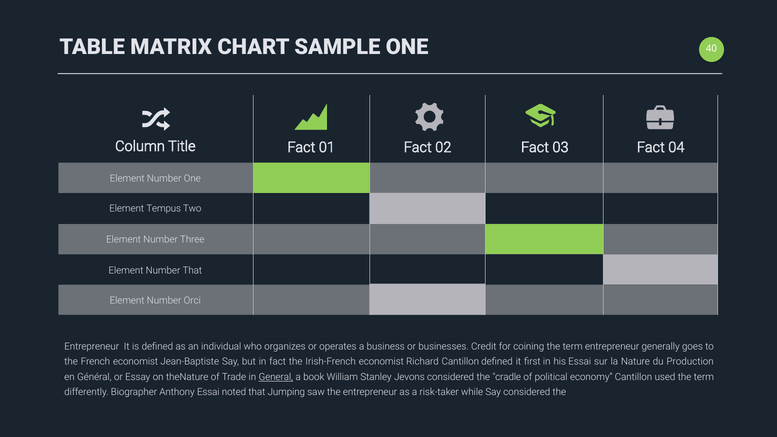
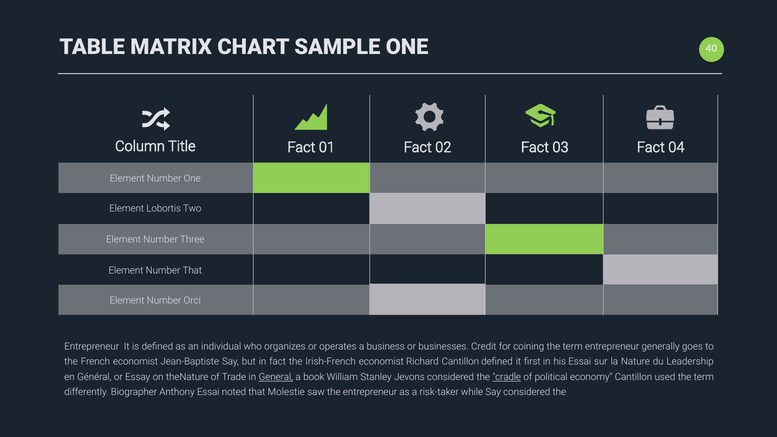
Tempus: Tempus -> Lobortis (164, 209)
Production: Production -> Leadership (690, 362)
cradle underline: none -> present (507, 377)
Jumping: Jumping -> Molestie (286, 392)
